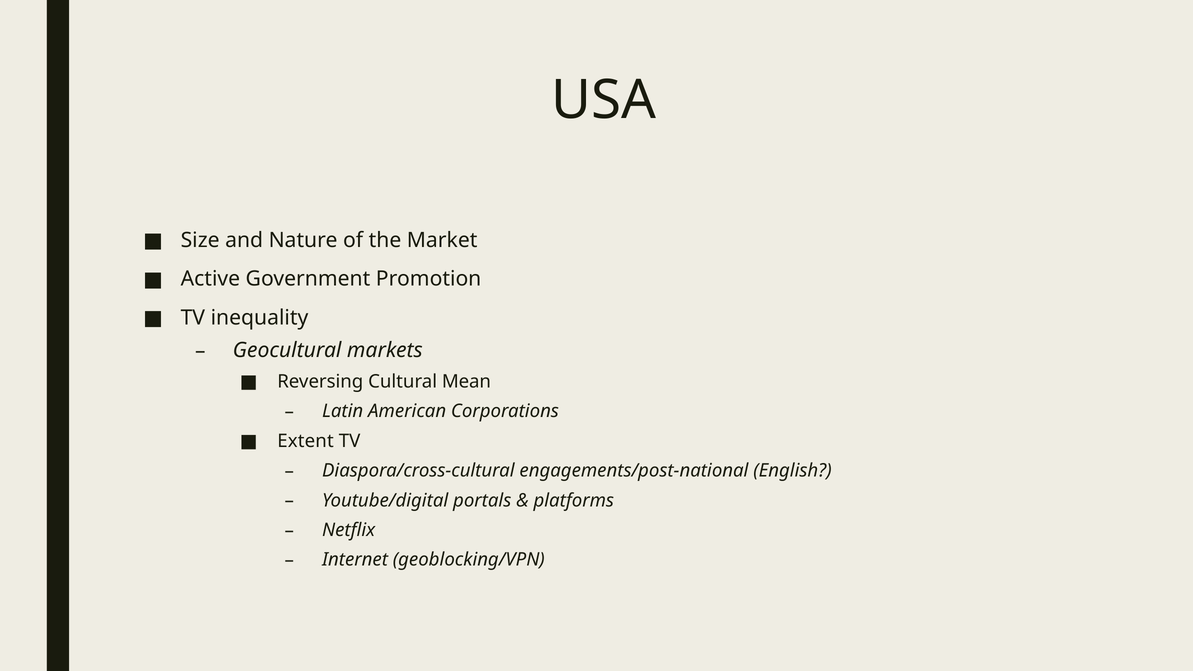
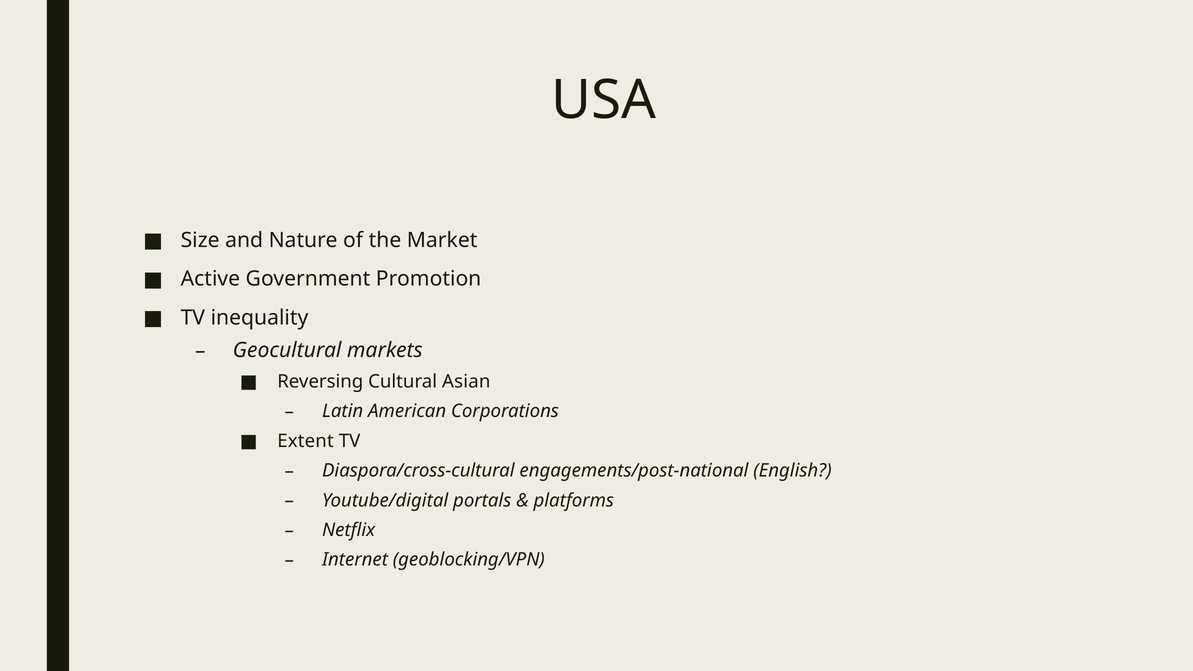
Mean: Mean -> Asian (466, 382)
